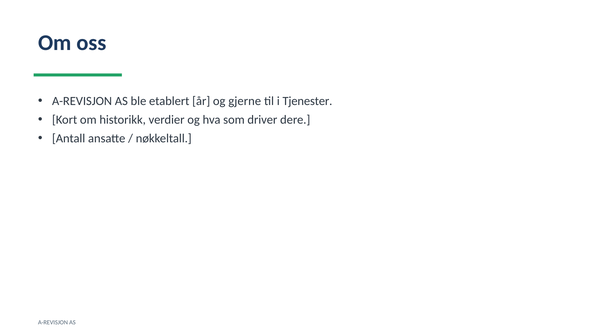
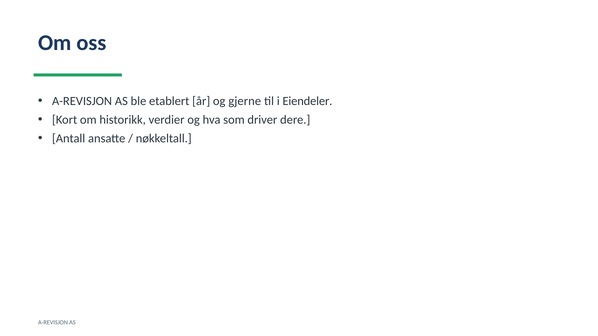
Tjenester: Tjenester -> Eiendeler (307, 101)
